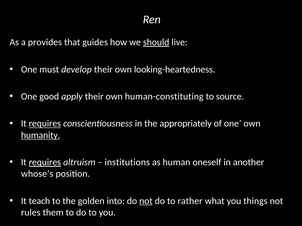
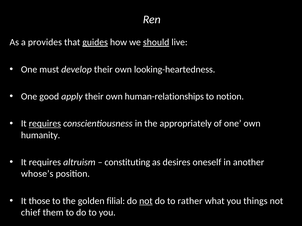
guides underline: none -> present (95, 42)
human-constituting: human-constituting -> human-relationships (164, 97)
source: source -> notion (230, 97)
humanity underline: present -> none (41, 135)
requires underline: present -> none (45, 163)
institutions: institutions -> constituting (127, 163)
human: human -> desires (177, 163)
teach: teach -> those (39, 201)
into: into -> filial (116, 201)
rules: rules -> chief (31, 213)
